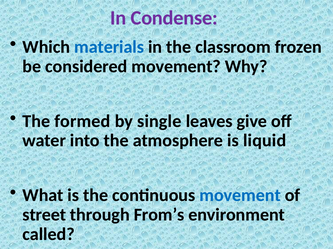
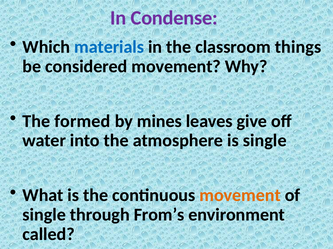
frozen: frozen -> things (298, 47)
single: single -> mines (159, 121)
is liquid: liquid -> single (265, 141)
movement colour: blue -> orange (240, 196)
street: street -> single (44, 215)
